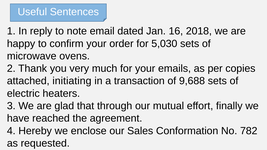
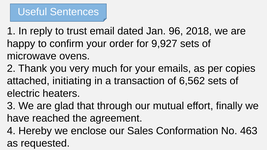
note: note -> trust (77, 31)
16: 16 -> 96 (176, 31)
5,030: 5,030 -> 9,927 (164, 44)
9,688: 9,688 -> 6,562 (192, 81)
782: 782 -> 463 (249, 131)
